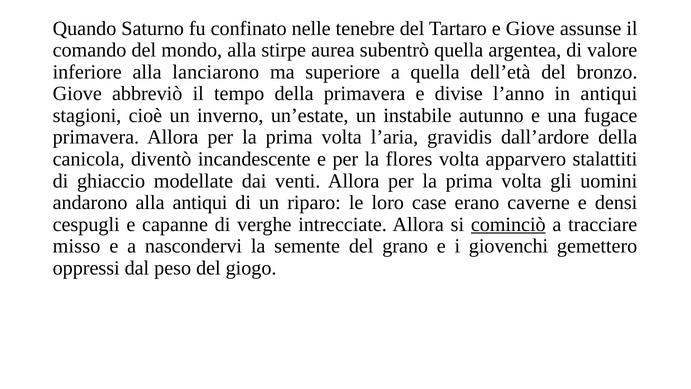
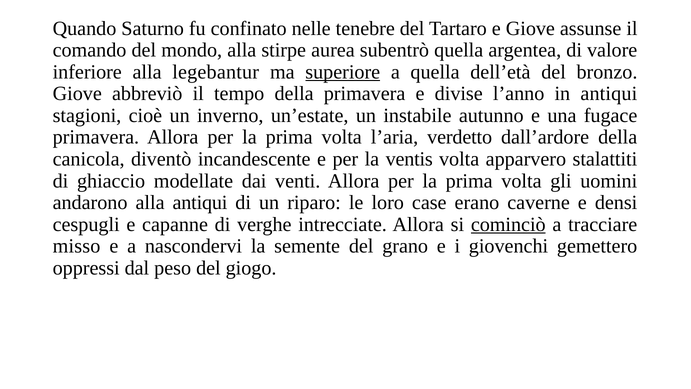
lanciarono: lanciarono -> legebantur (216, 72)
superiore underline: none -> present (343, 72)
gravidis: gravidis -> verdetto (460, 137)
flores: flores -> ventis (409, 159)
